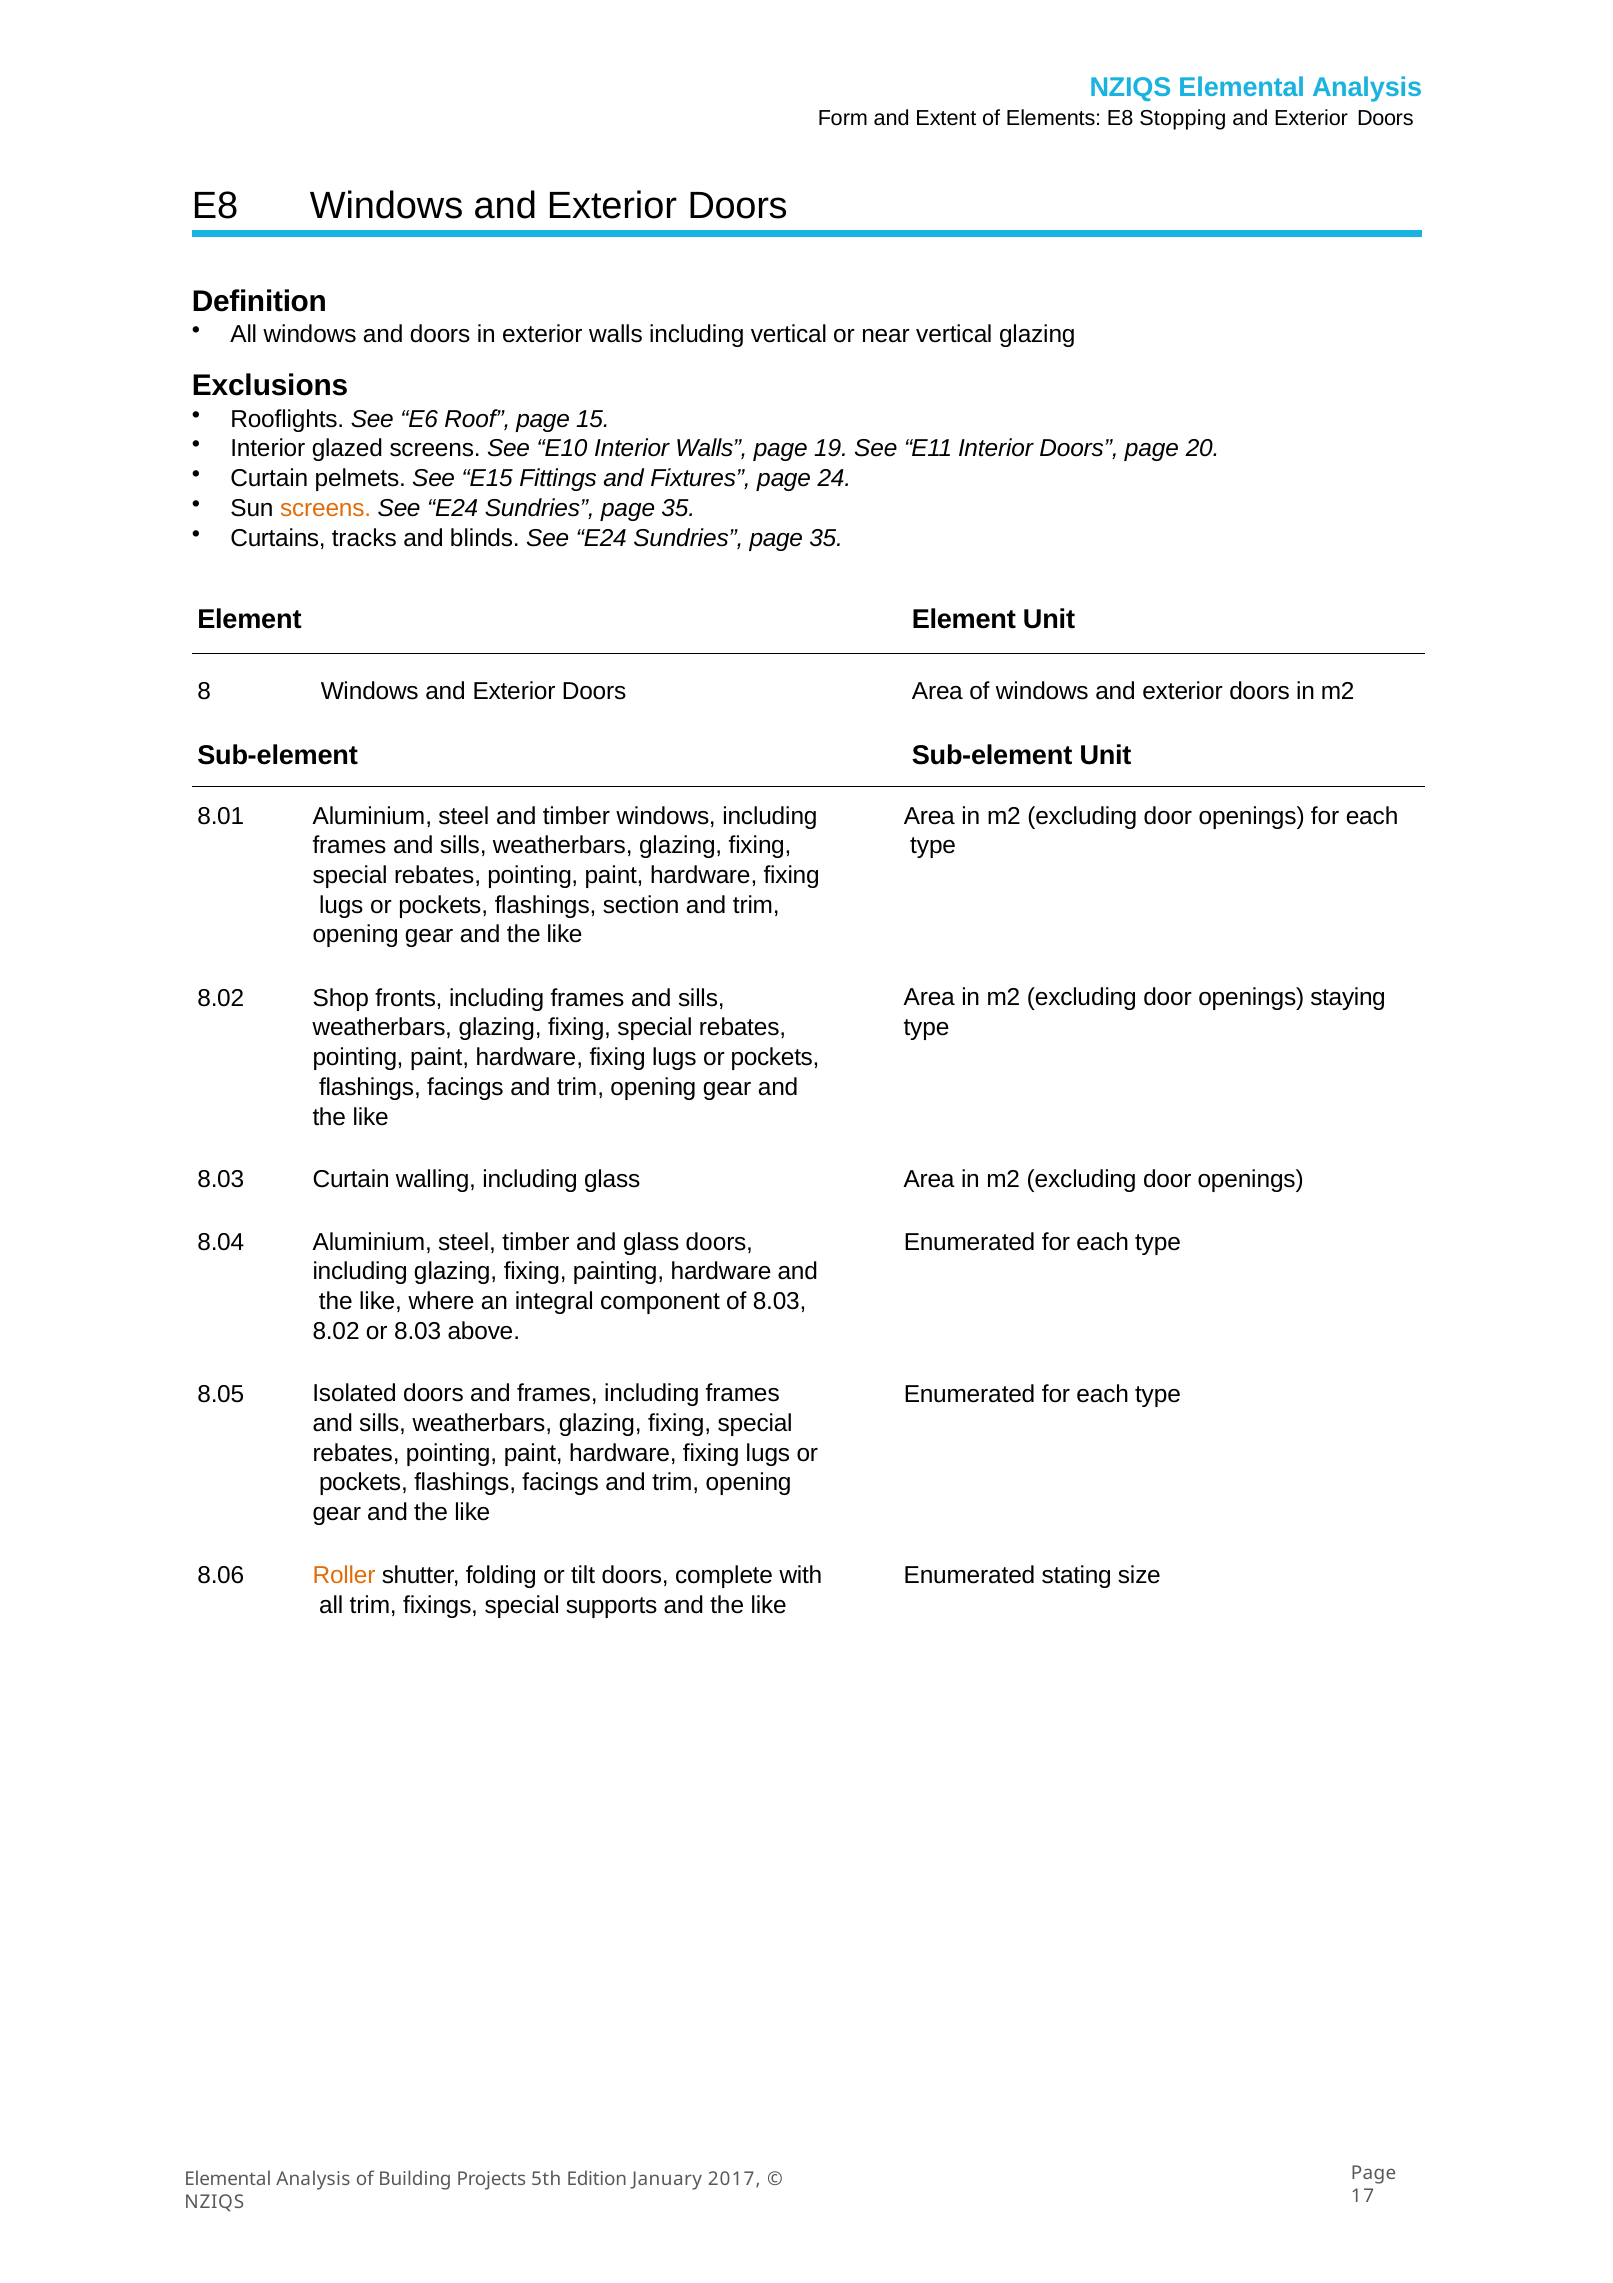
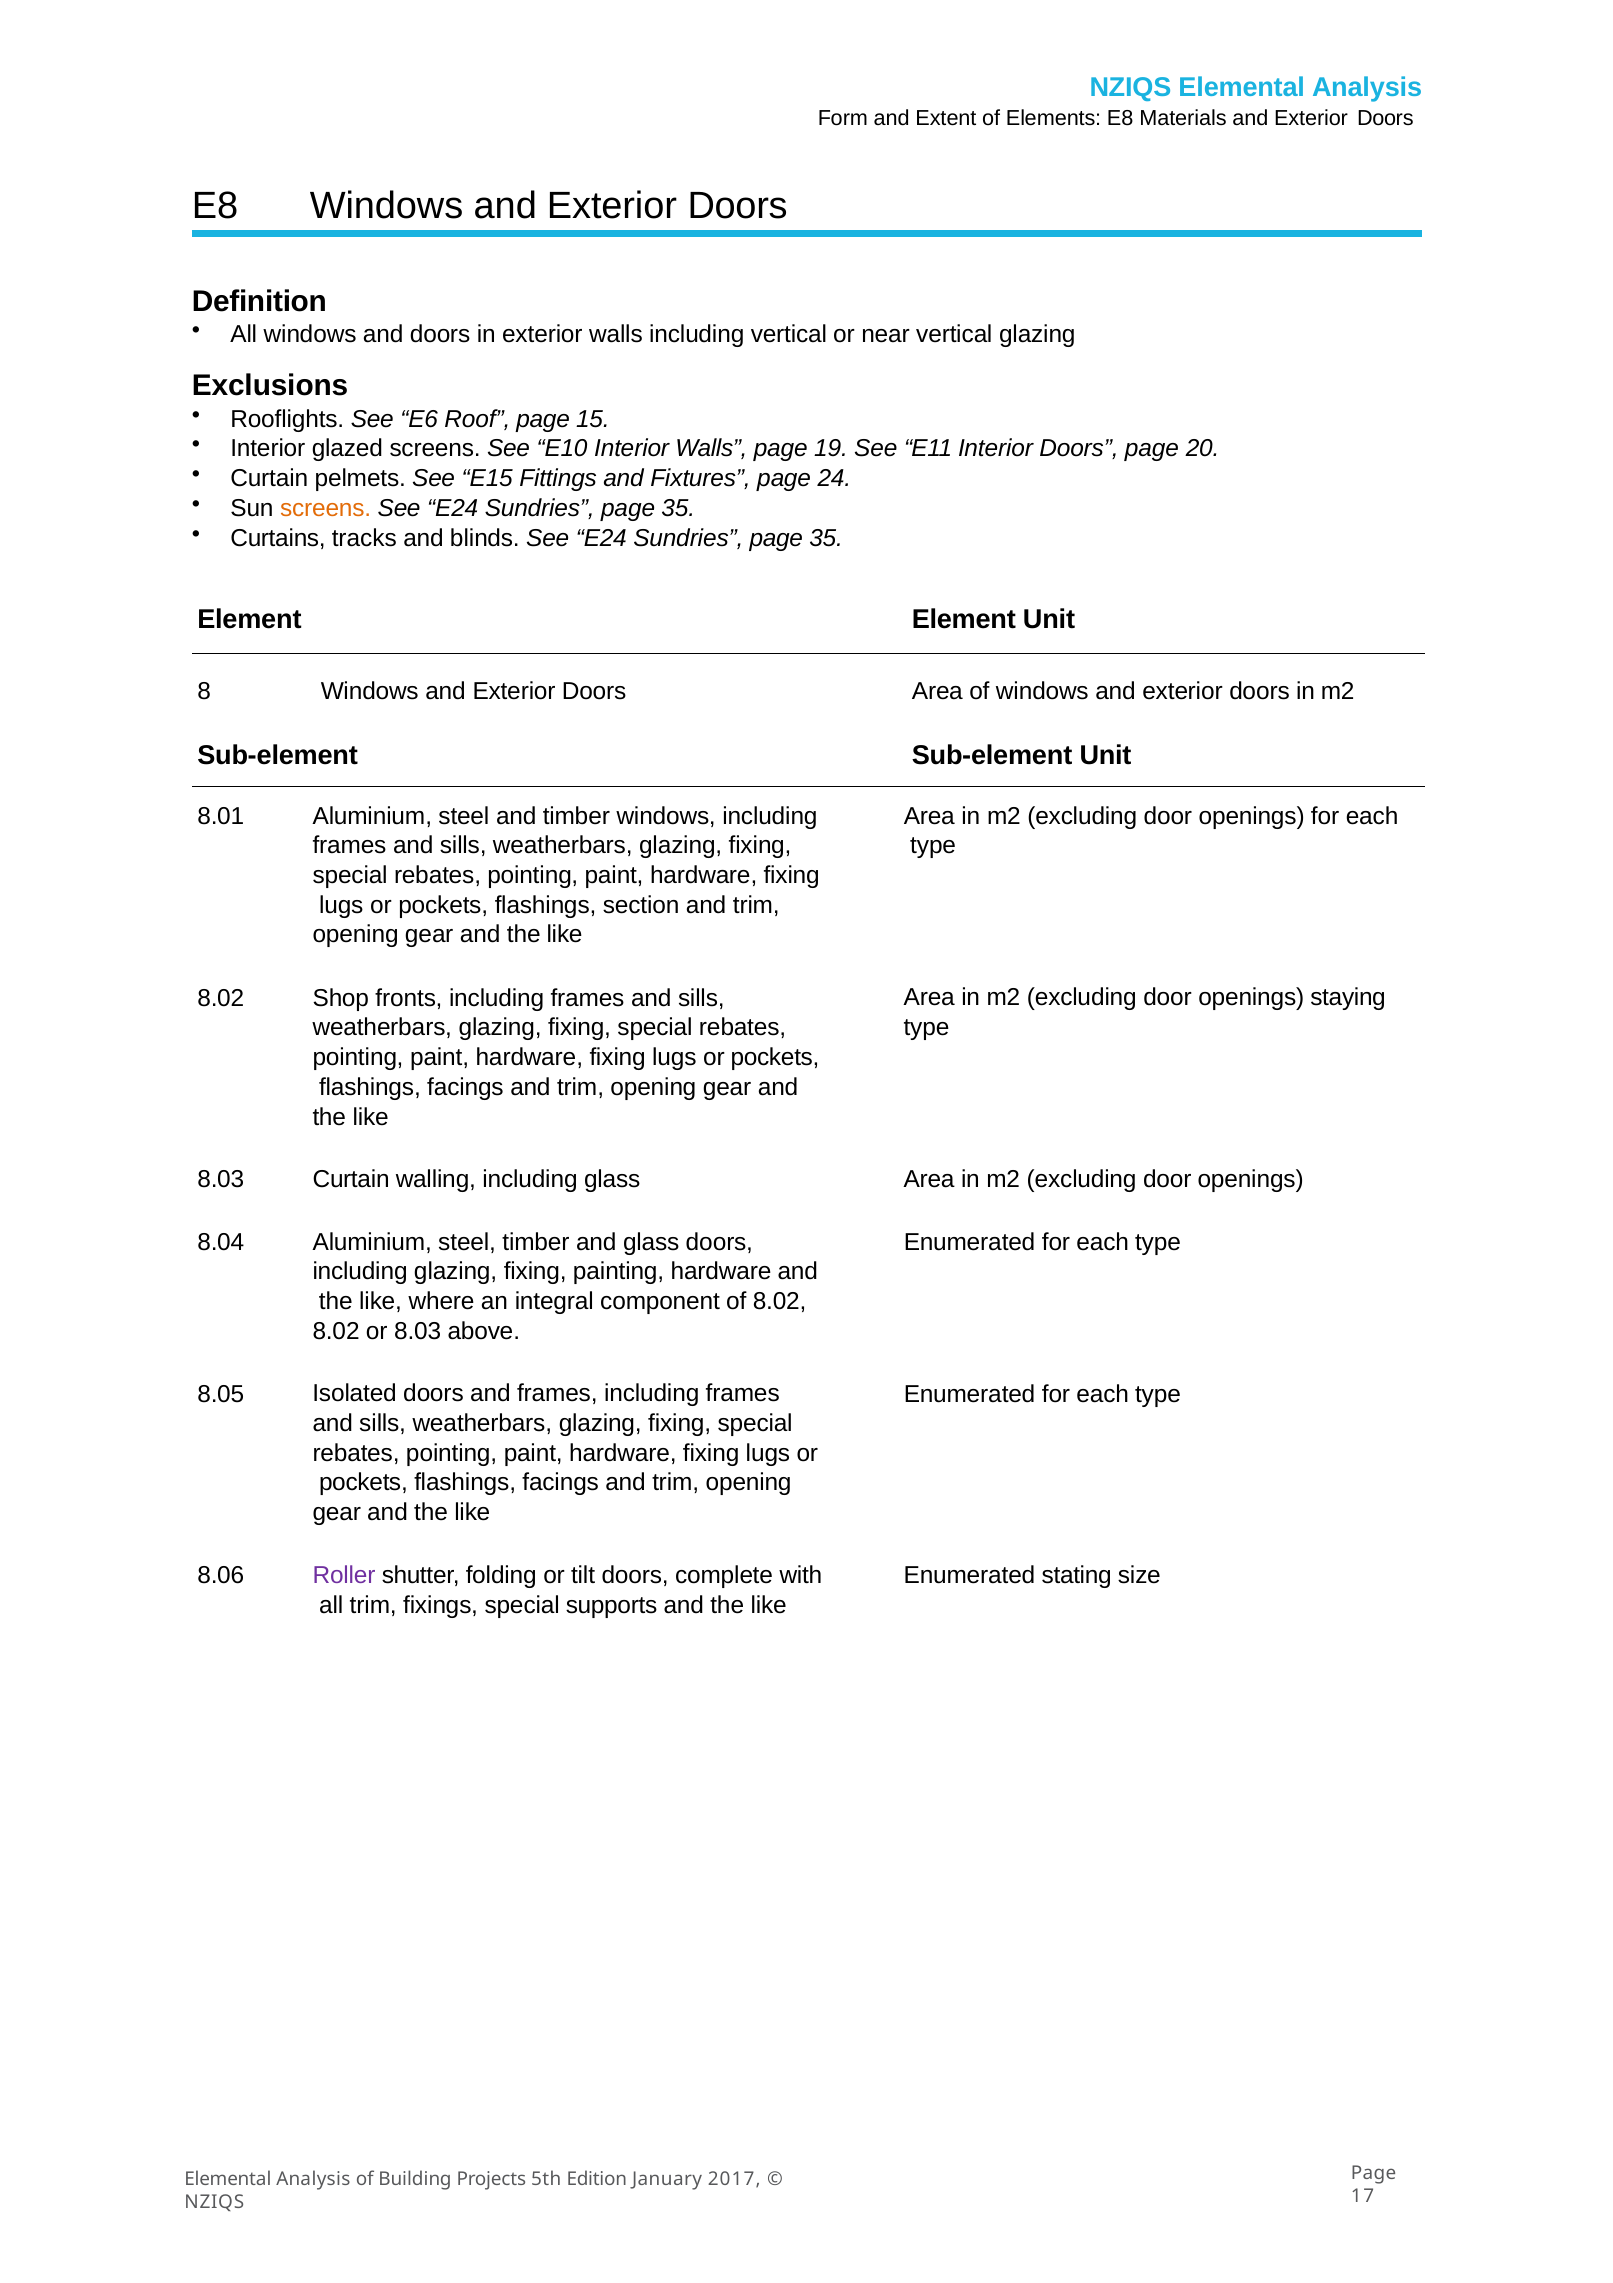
Stopping: Stopping -> Materials (1183, 118)
of 8.03: 8.03 -> 8.02 (780, 1301)
Roller colour: orange -> purple (344, 1575)
